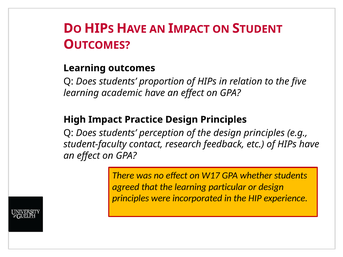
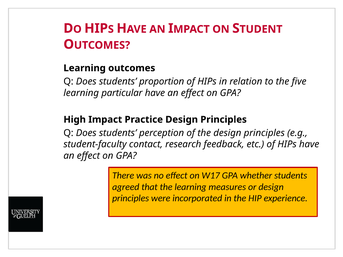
academic: academic -> particular (122, 93)
particular: particular -> measures (227, 187)
